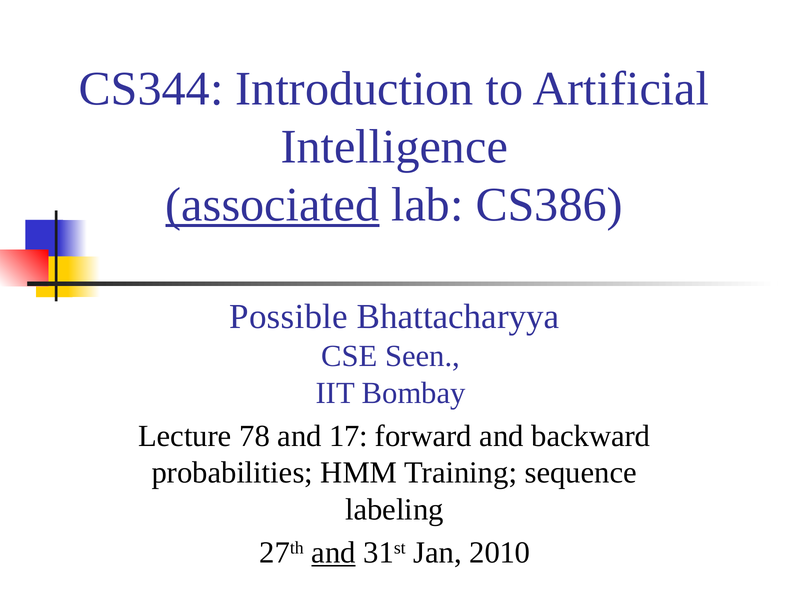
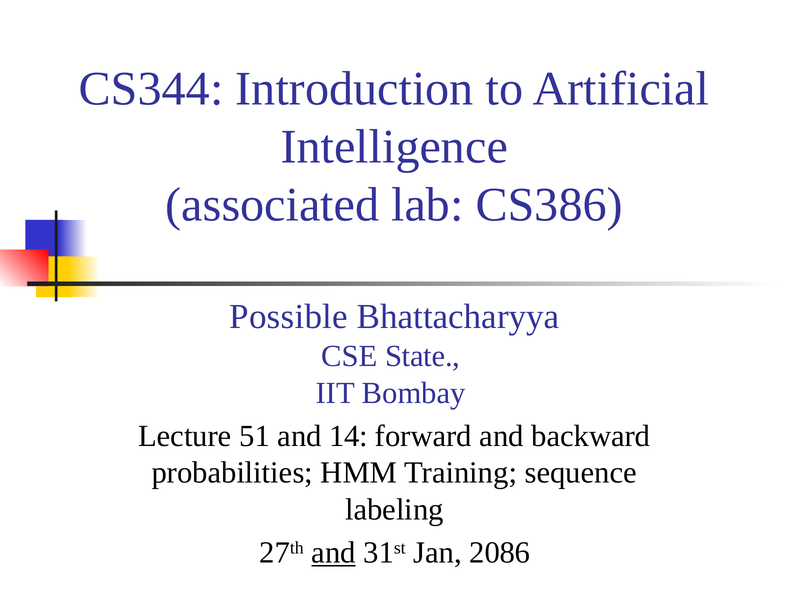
associated underline: present -> none (272, 205)
Seen: Seen -> State (423, 356)
78: 78 -> 51 (255, 436)
17: 17 -> 14 (348, 436)
2010: 2010 -> 2086 (500, 552)
